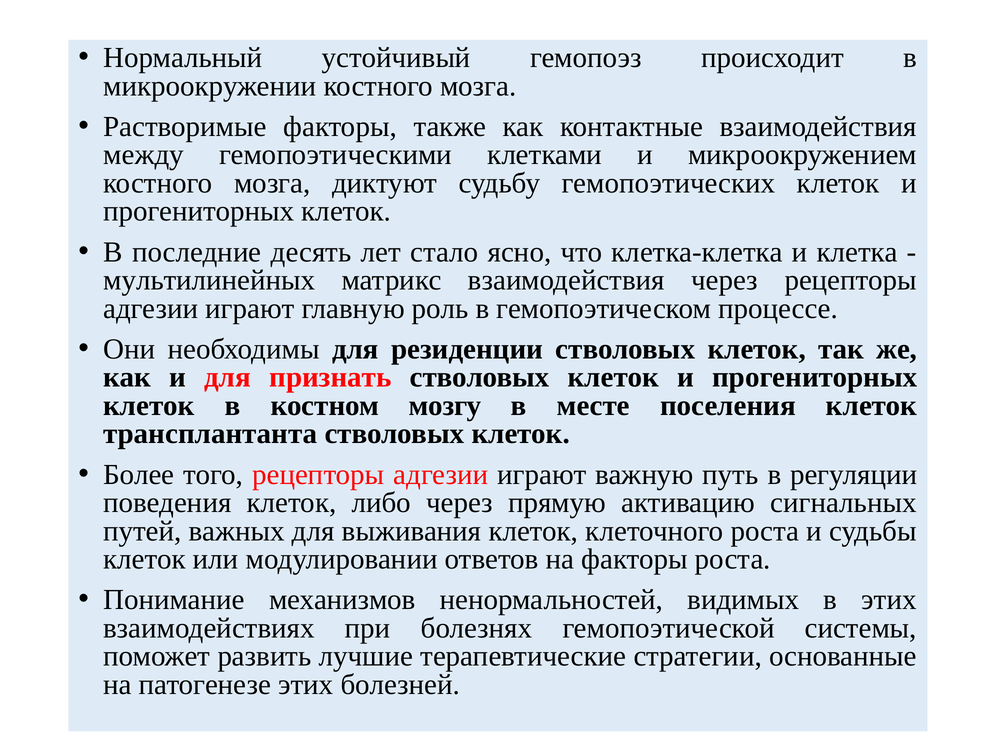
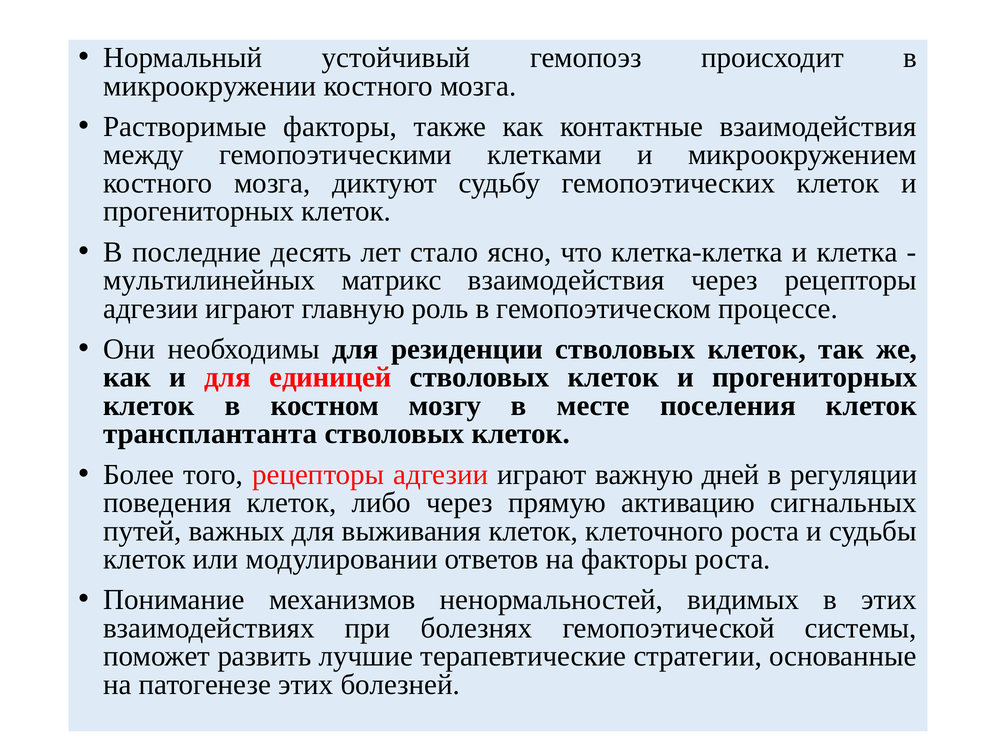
признать: признать -> единицей (331, 377)
путь: путь -> дней (730, 474)
